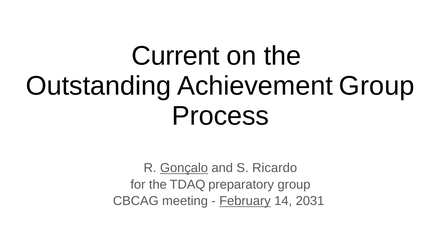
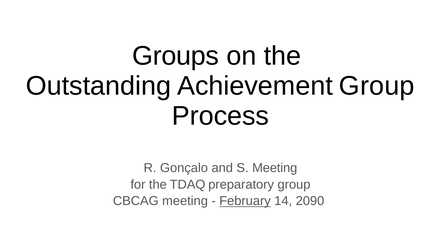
Current: Current -> Groups (176, 56)
Gonçalo underline: present -> none (184, 168)
S Ricardo: Ricardo -> Meeting (275, 168)
2031: 2031 -> 2090 (310, 201)
